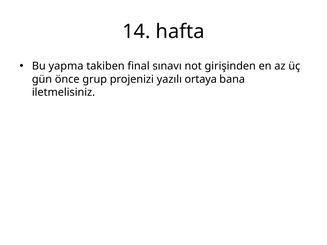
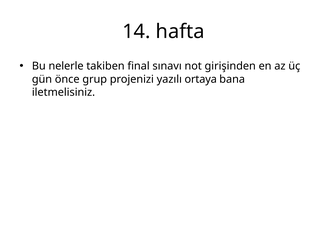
yapma: yapma -> nelerle (66, 66)
